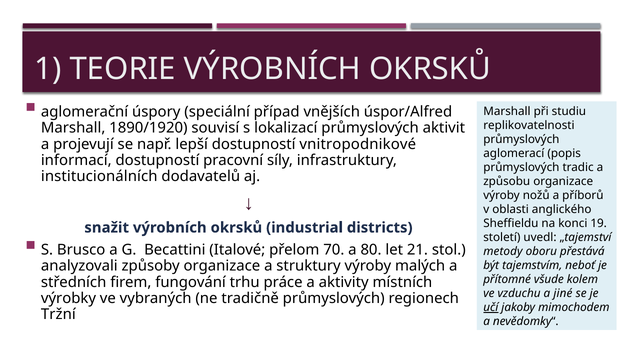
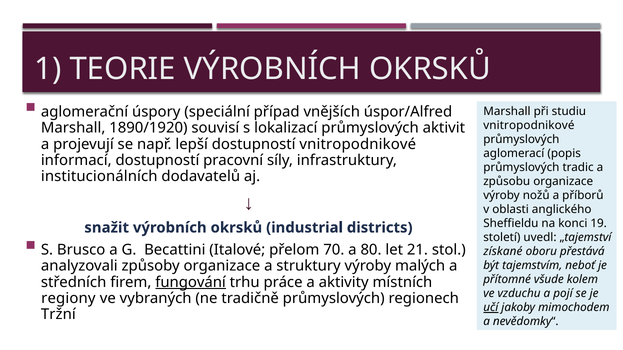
replikovatelnosti: replikovatelnosti -> vnitropodnikové (529, 126)
metody: metody -> získané (503, 252)
fungování underline: none -> present (191, 283)
jiné: jiné -> pojí (563, 294)
výrobky: výrobky -> regiony (68, 299)
